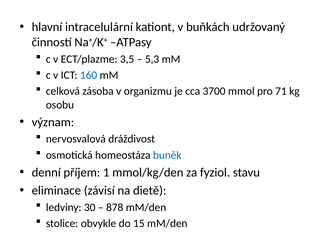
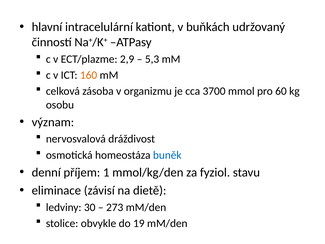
3,5: 3,5 -> 2,9 (127, 59)
160 colour: blue -> orange (89, 75)
71: 71 -> 60 (281, 91)
878: 878 -> 273 (115, 207)
15: 15 -> 19 (139, 223)
